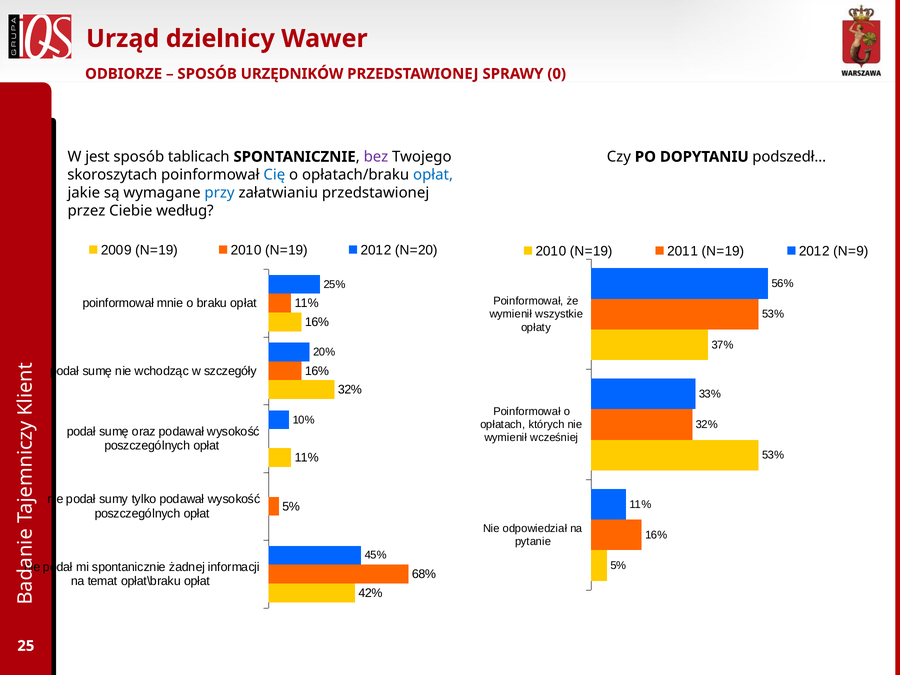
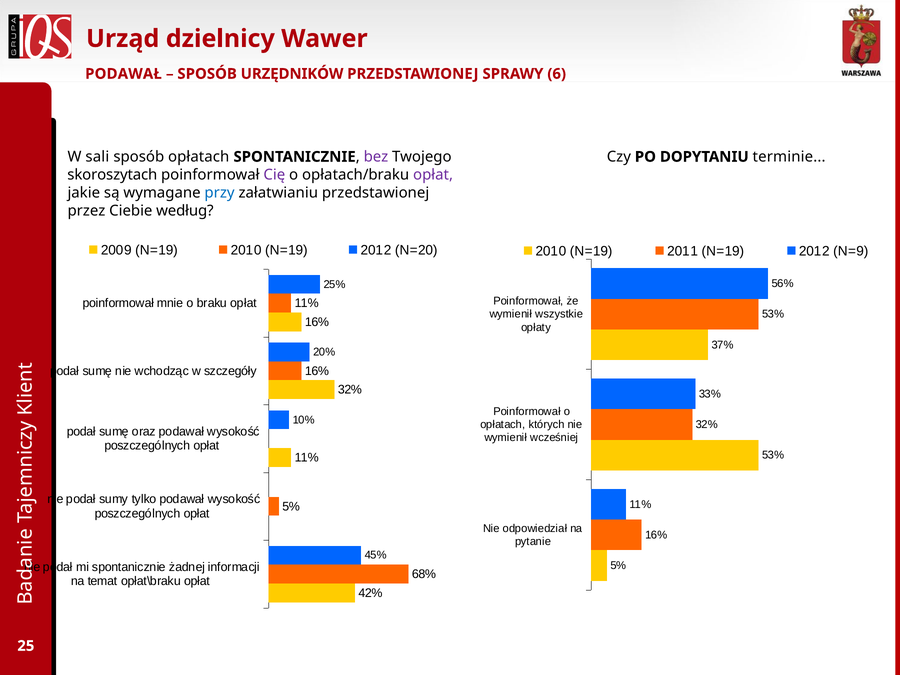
ODBIORZE: ODBIORZE -> PODAWAŁ (123, 74)
0: 0 -> 6 (557, 74)
jest: jest -> sali (97, 157)
sposób tablicach: tablicach -> opłatach (199, 157)
podszedł: podszedł -> terminie (789, 157)
Cię colour: blue -> purple (274, 175)
opłat colour: blue -> purple (433, 175)
